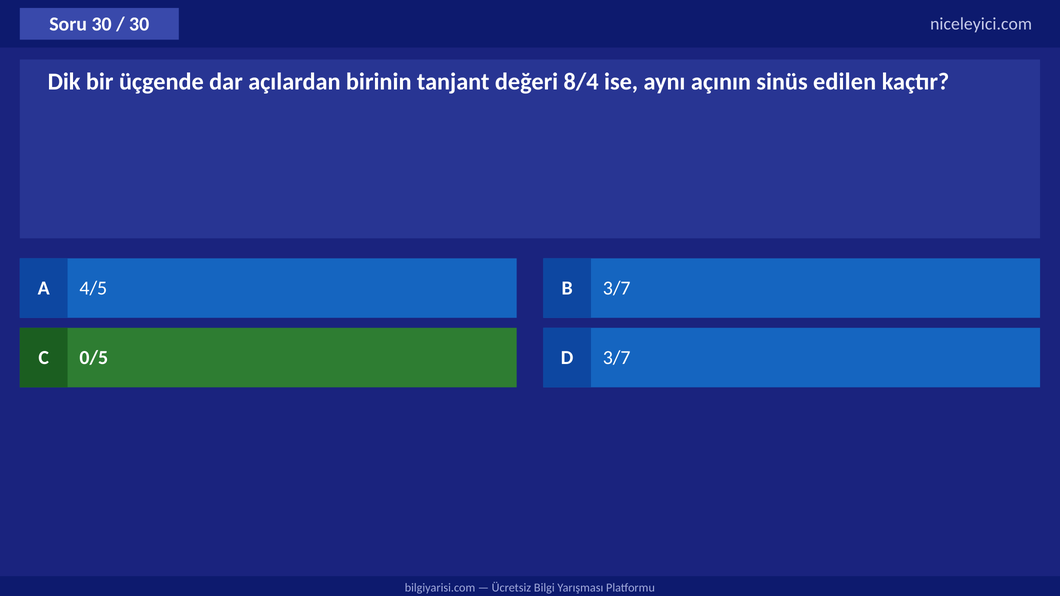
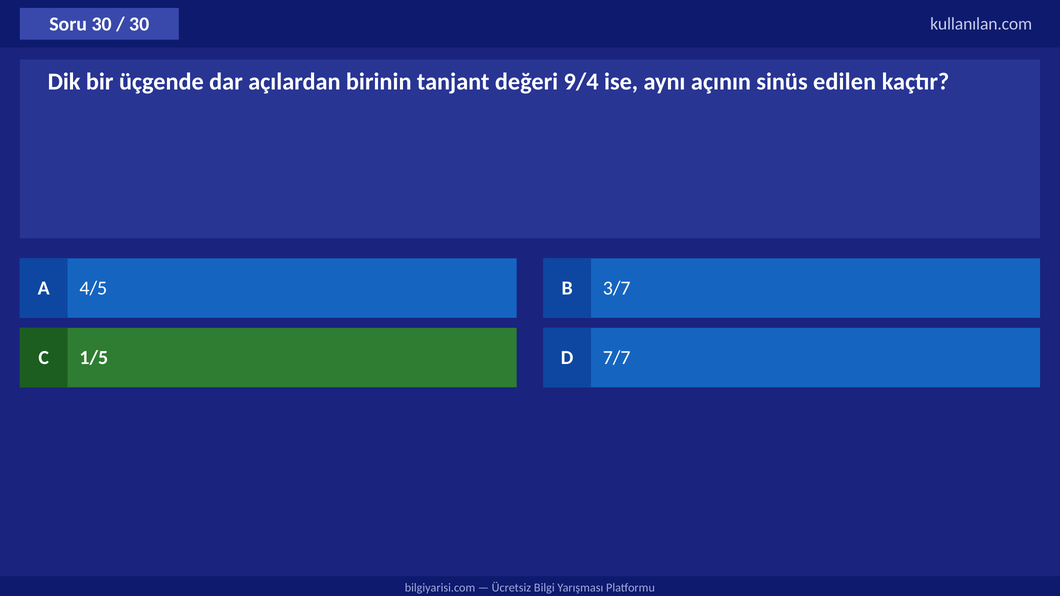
niceleyici.com: niceleyici.com -> kullanılan.com (981, 24)
8/4: 8/4 -> 9/4 (581, 82)
0/5: 0/5 -> 1/5 (94, 358)
D 3/7: 3/7 -> 7/7 (617, 358)
